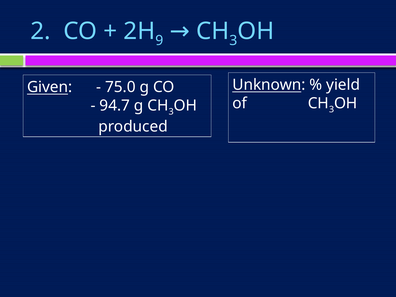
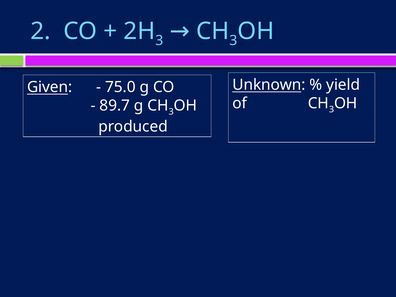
9: 9 -> 3 (159, 40)
94.7: 94.7 -> 89.7 (115, 106)
